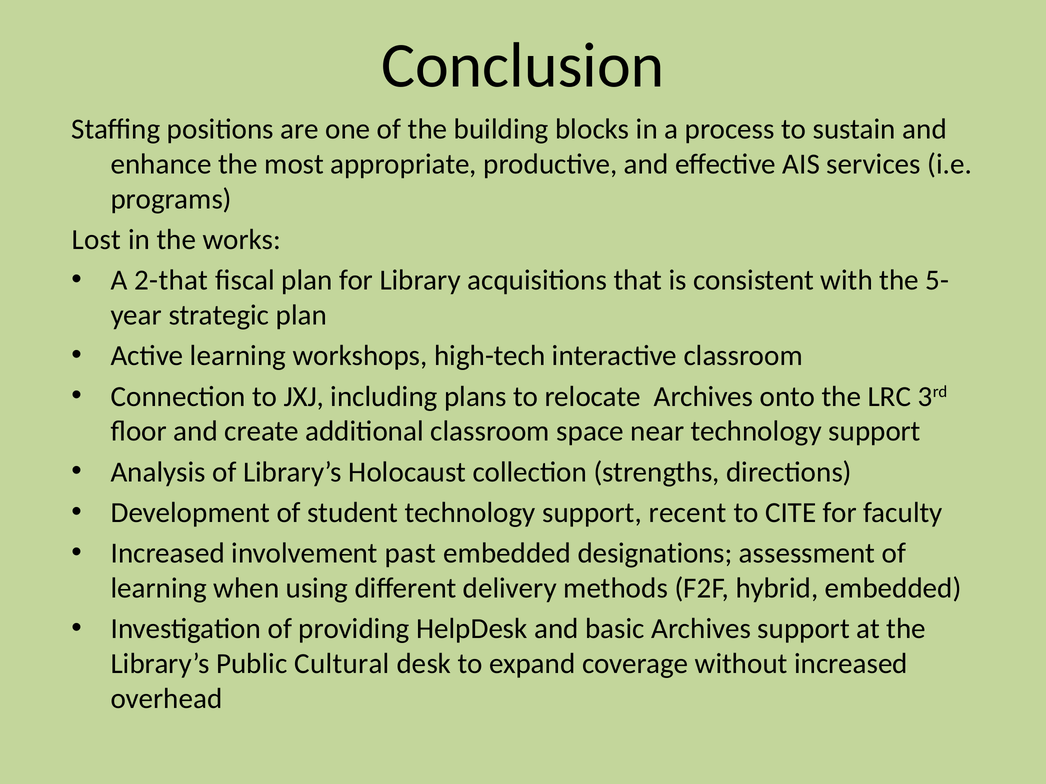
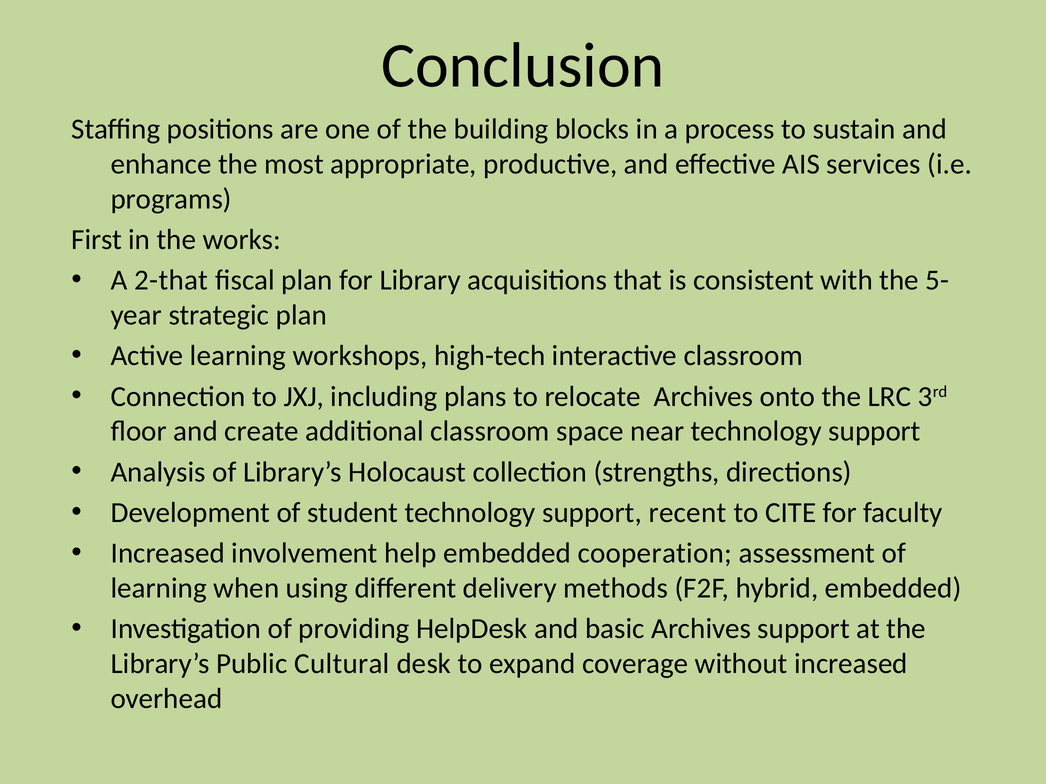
Lost: Lost -> First (97, 240)
past: past -> help (410, 554)
designations: designations -> cooperation (655, 554)
